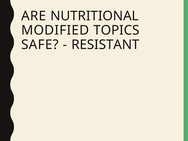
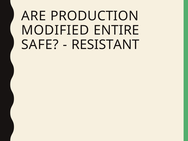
NUTRITIONAL: NUTRITIONAL -> PRODUCTION (94, 16)
TOPICS: TOPICS -> ENTIRE (116, 30)
